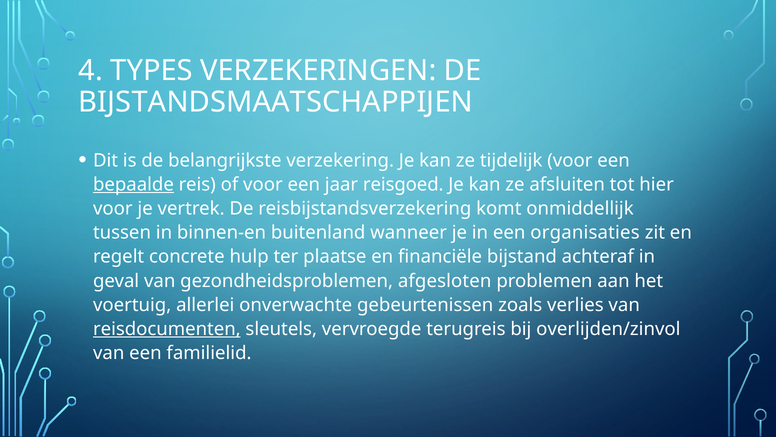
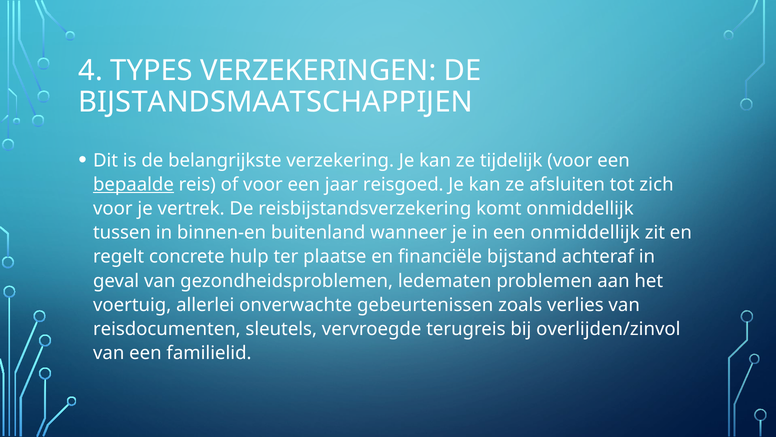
hier: hier -> zich (657, 184)
een organisaties: organisaties -> onmiddellijk (585, 232)
afgesloten: afgesloten -> ledematen (445, 281)
reisdocumenten underline: present -> none (167, 329)
